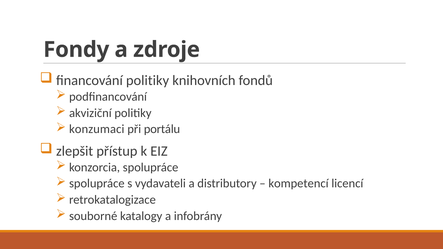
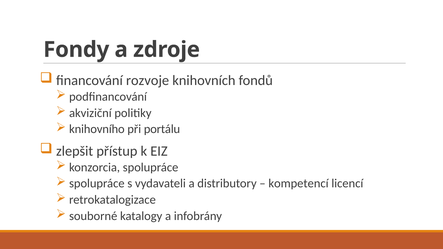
financování politiky: politiky -> rozvoje (148, 80)
konzumaci: konzumaci -> knihovního (97, 129)
